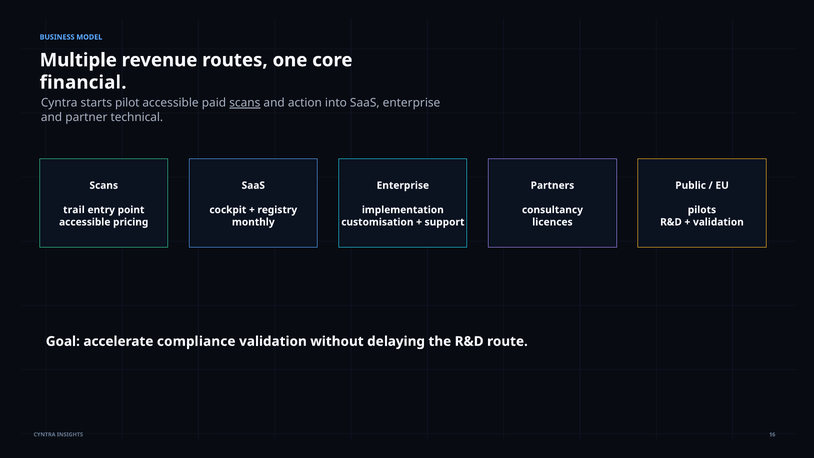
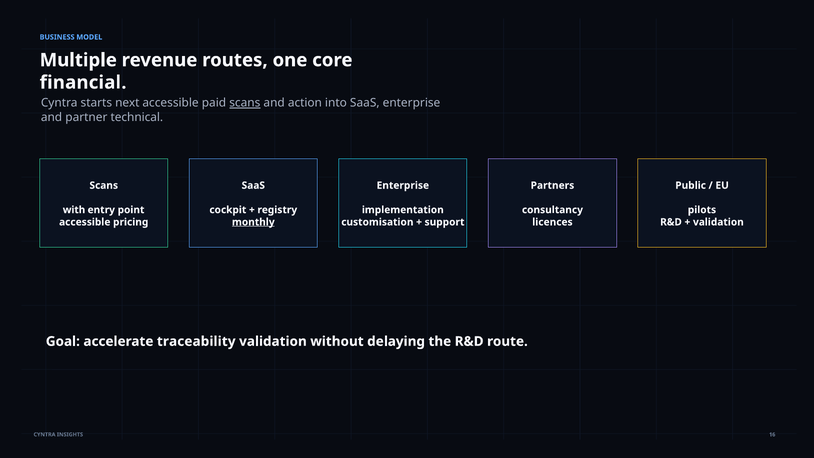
pilot: pilot -> next (127, 103)
trail: trail -> with (74, 210)
monthly underline: none -> present (253, 222)
compliance: compliance -> traceability (196, 341)
